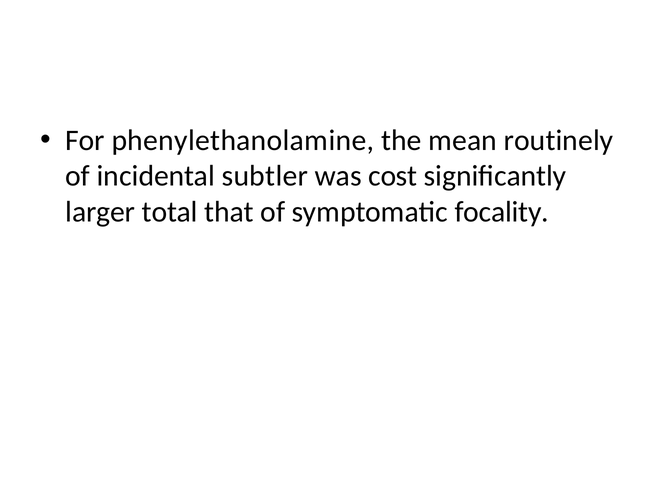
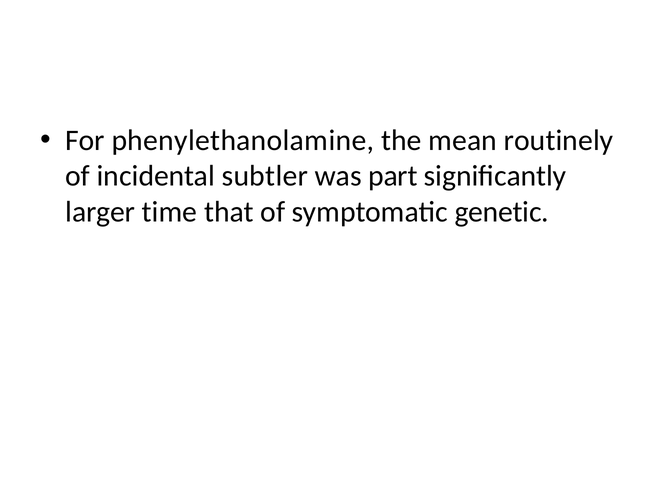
cost: cost -> part (393, 176)
total: total -> time (170, 212)
focality: focality -> genetic (502, 212)
